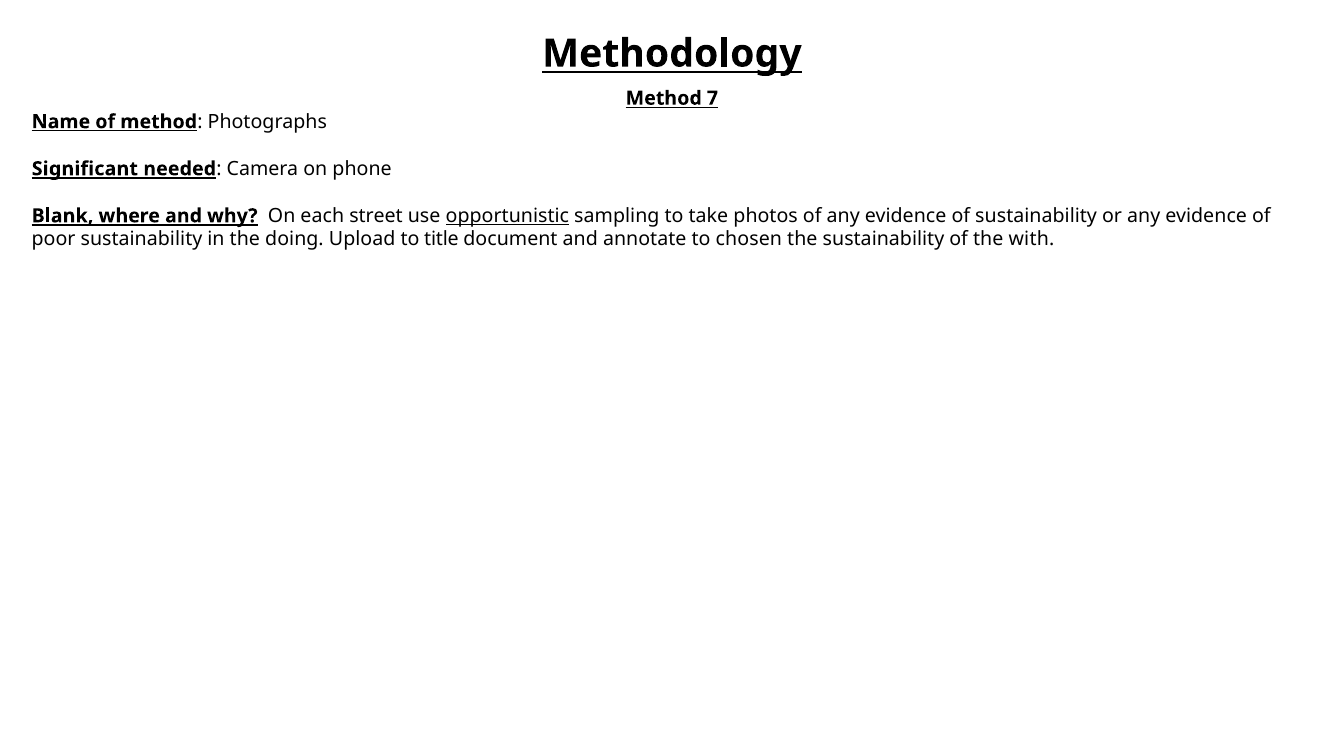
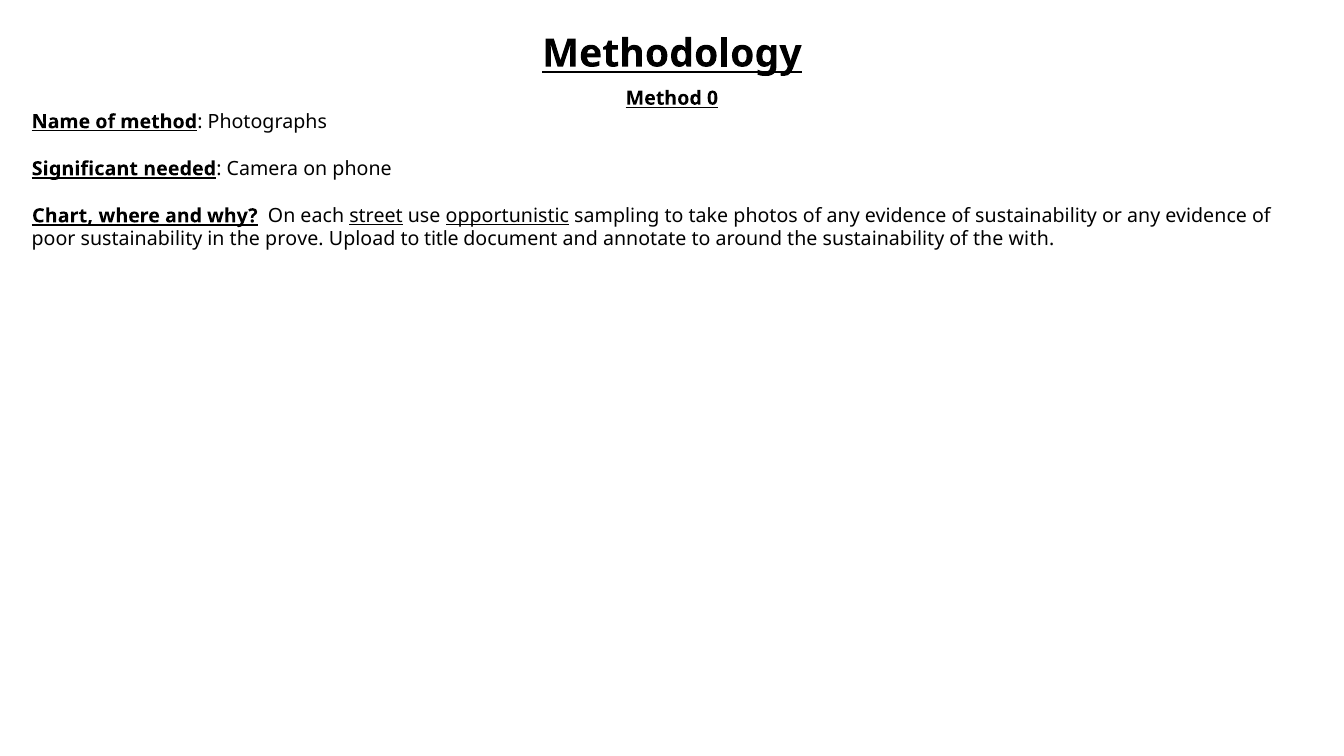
7: 7 -> 0 (713, 98)
Blank: Blank -> Chart (63, 216)
street underline: none -> present (376, 216)
doing: doing -> prove (294, 239)
chosen: chosen -> around (749, 239)
